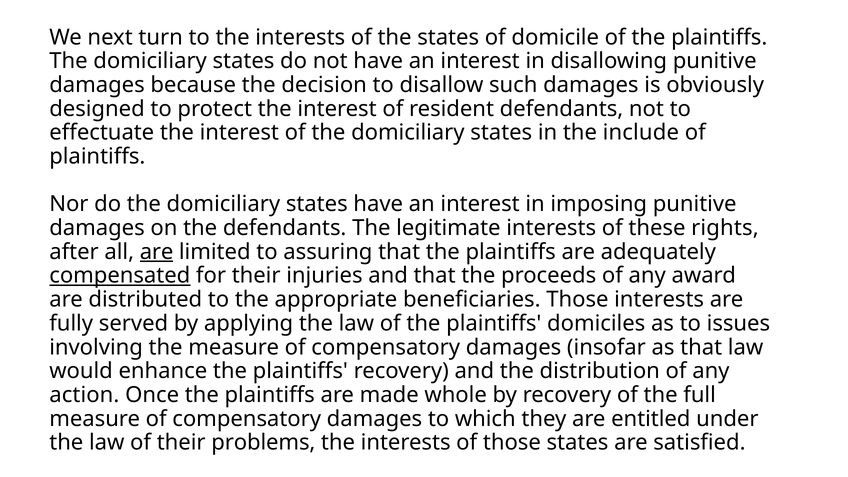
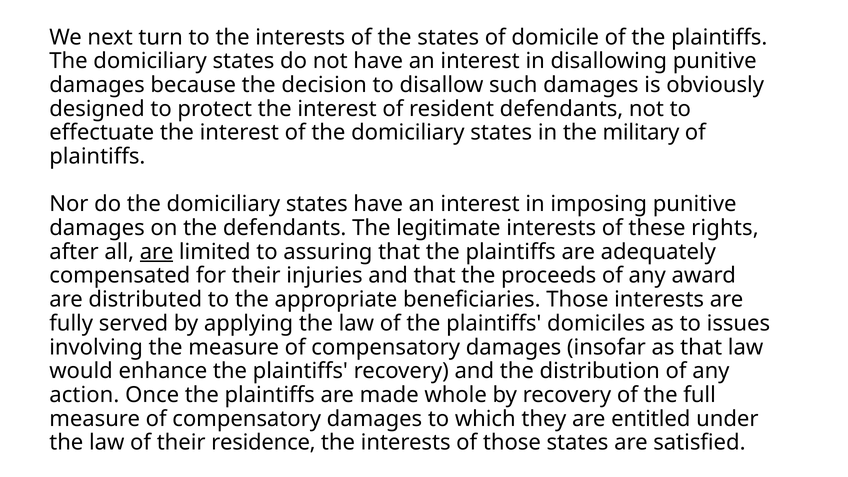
include: include -> military (641, 133)
compensated underline: present -> none (120, 276)
problems: problems -> residence (263, 443)
